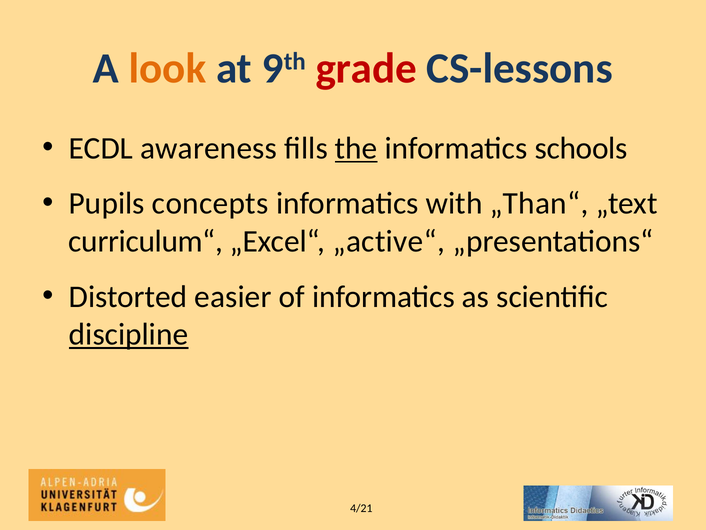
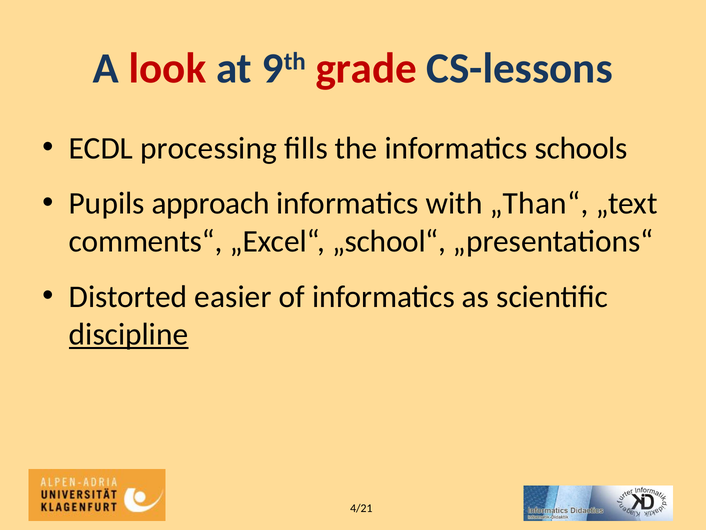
look colour: orange -> red (167, 68)
awareness: awareness -> processing (209, 148)
the underline: present -> none (356, 148)
concepts: concepts -> approach (211, 203)
curriculum“: curriculum“ -> comments“ (146, 241)
„active“: „active“ -> „school“ (389, 241)
